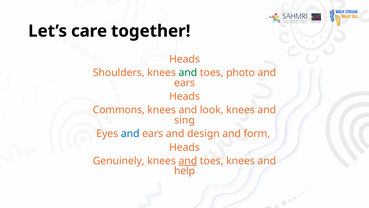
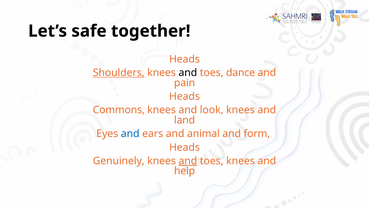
care: care -> safe (89, 31)
Shoulders underline: none -> present (119, 73)
and colour: green -> black (188, 73)
photo: photo -> dance (241, 73)
ears: ears -> pain (185, 83)
sing: sing -> land (185, 120)
design: design -> animal (203, 133)
